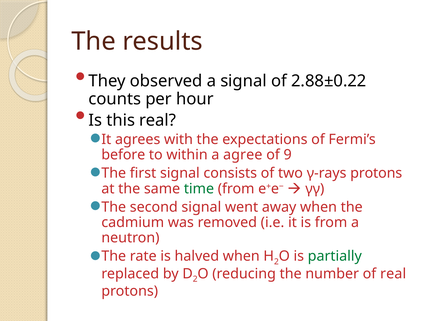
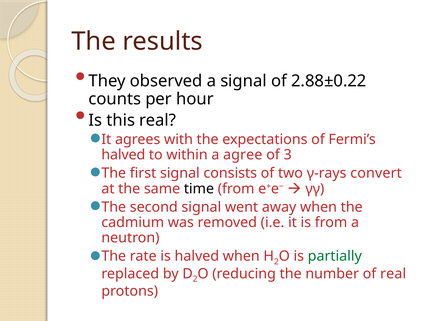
before: before -> halved (123, 155)
9: 9 -> 3 (288, 155)
γ-rays protons: protons -> convert (376, 173)
time colour: green -> black (199, 189)
